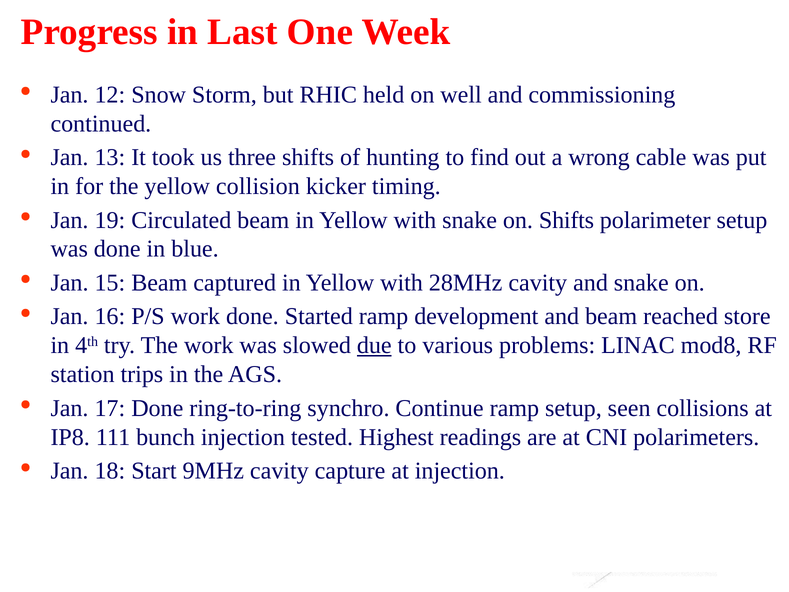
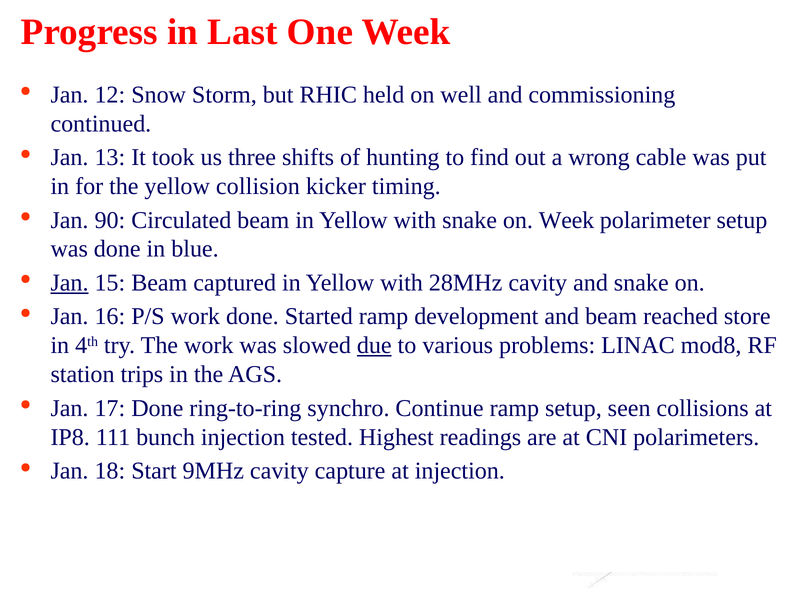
19: 19 -> 90 (110, 220)
on Shifts: Shifts -> Week (567, 220)
Jan underline: none -> present (70, 283)
